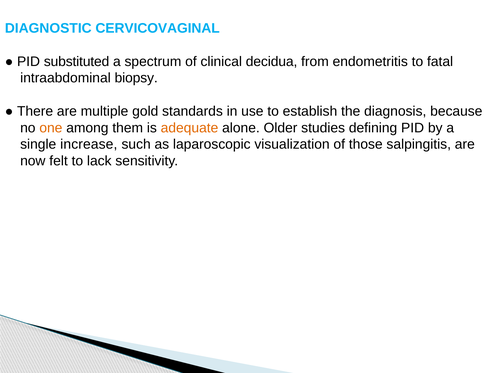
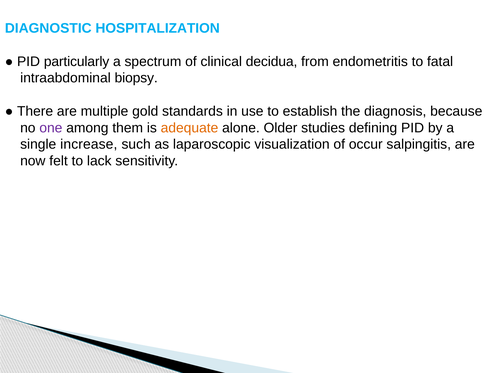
CERVICOVAGINAL: CERVICOVAGINAL -> HOSPITALIZATION (158, 28)
substituted: substituted -> particularly (77, 61)
one colour: orange -> purple (51, 128)
those: those -> occur (366, 144)
